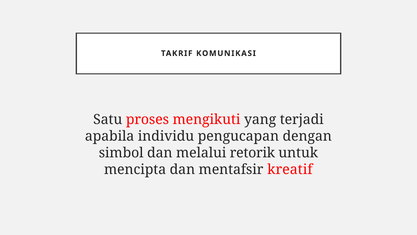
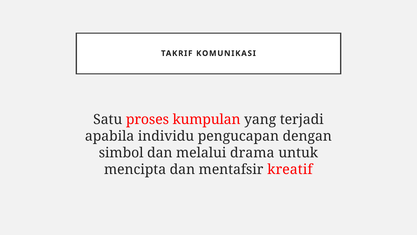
mengikuti: mengikuti -> kumpulan (207, 119)
retorik: retorik -> drama (252, 153)
